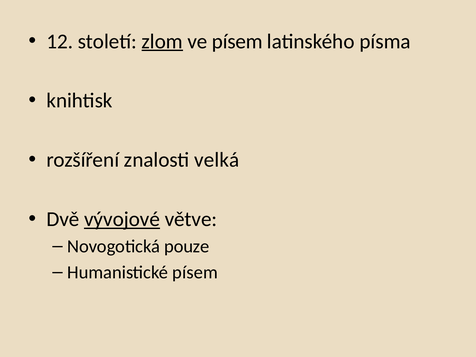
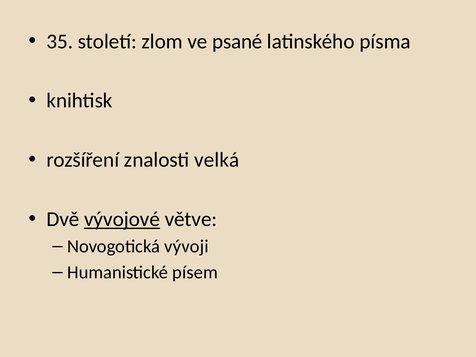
12: 12 -> 35 (60, 41)
zlom underline: present -> none (162, 41)
ve písem: písem -> psané (237, 41)
pouze: pouze -> vývoji (187, 246)
